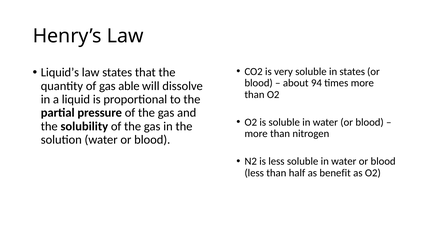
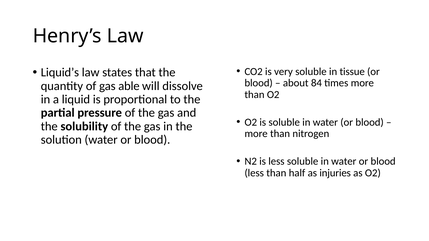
in states: states -> tissue (352, 72)
94: 94 -> 84 (316, 83)
benefit: benefit -> injuries (335, 173)
